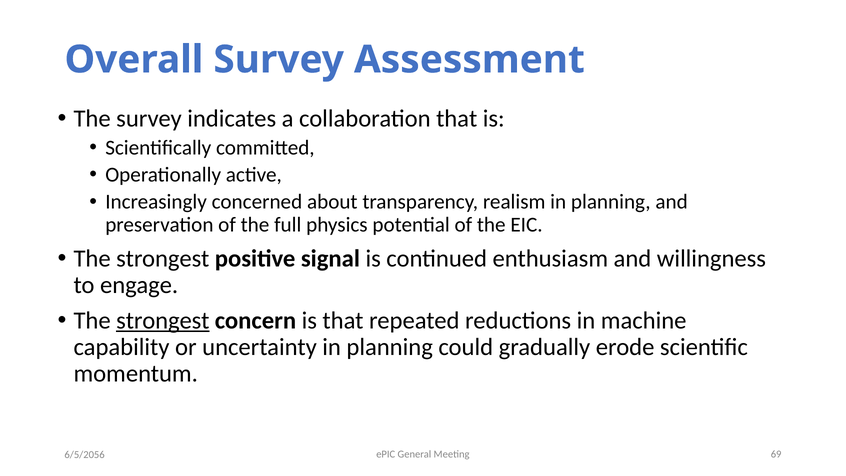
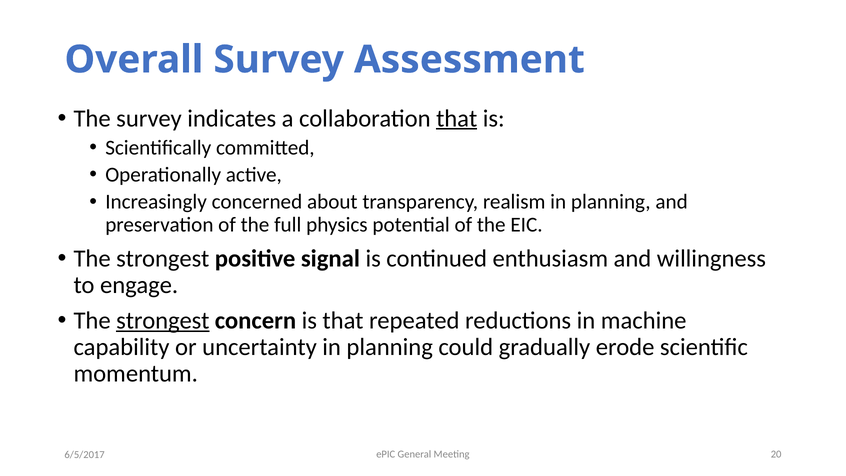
that underline: none -> present (457, 118)
69: 69 -> 20 (776, 454)
6/5/2056: 6/5/2056 -> 6/5/2017 (85, 454)
